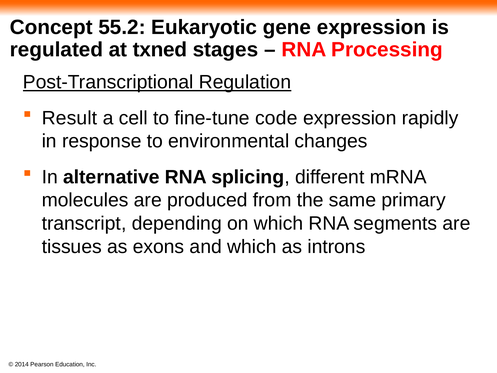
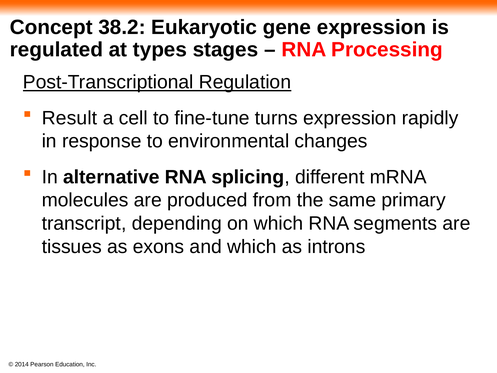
55.2: 55.2 -> 38.2 (122, 27)
txned: txned -> types (160, 50)
code: code -> turns (276, 118)
